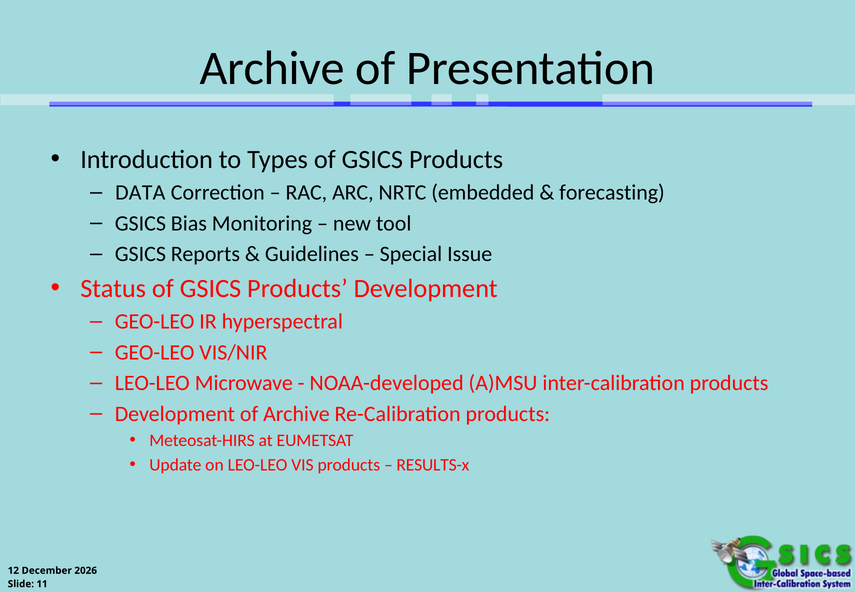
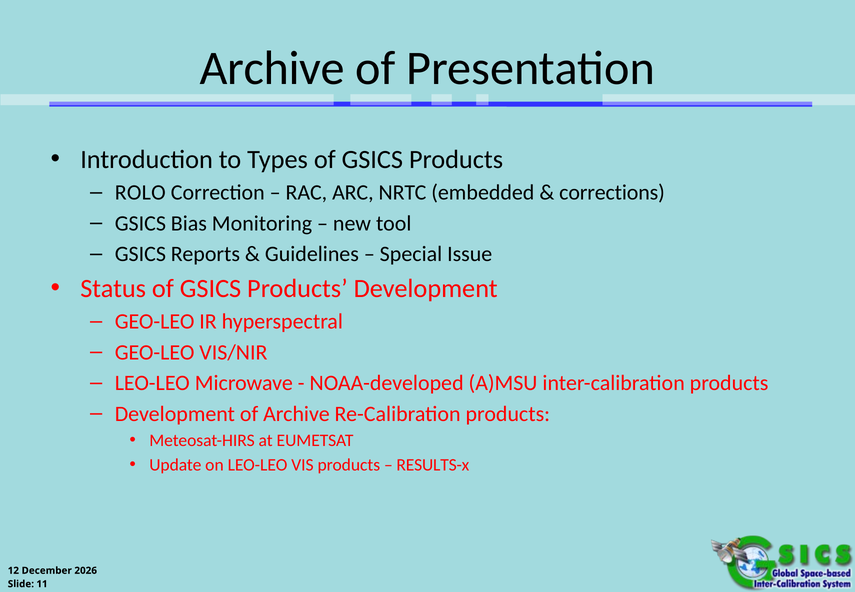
DATA: DATA -> ROLO (140, 193)
forecasting: forecasting -> corrections (612, 193)
